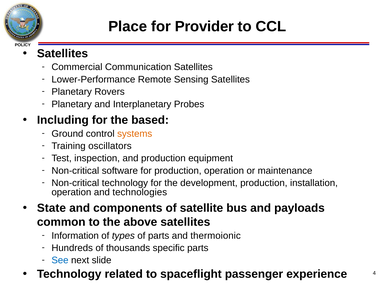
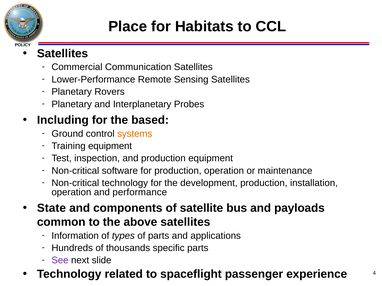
Provider: Provider -> Habitats (204, 27)
Training oscillators: oscillators -> equipment (110, 146)
technologies: technologies -> performance (140, 192)
thermoionic: thermoionic -> applications (216, 236)
See colour: blue -> purple (60, 261)
